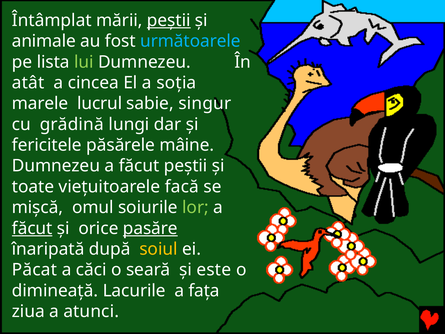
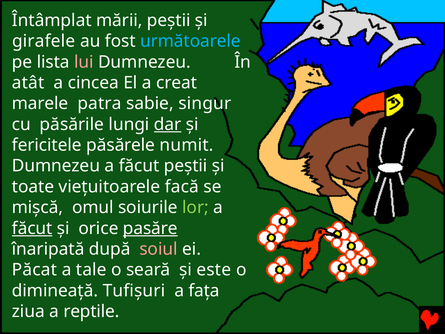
peştii underline: present -> none (169, 20)
animale: animale -> girafele (44, 41)
lui colour: light green -> pink (84, 62)
soţia: soţia -> creat (177, 83)
lucrul: lucrul -> patra (100, 103)
grădină: grădină -> păsările (72, 124)
dar underline: none -> present (168, 124)
mâine: mâine -> numit (186, 145)
soiul colour: yellow -> pink (159, 249)
căci: căci -> tale (91, 270)
Lacurile: Lacurile -> Tufişuri (134, 290)
atunci: atunci -> reptile (91, 311)
